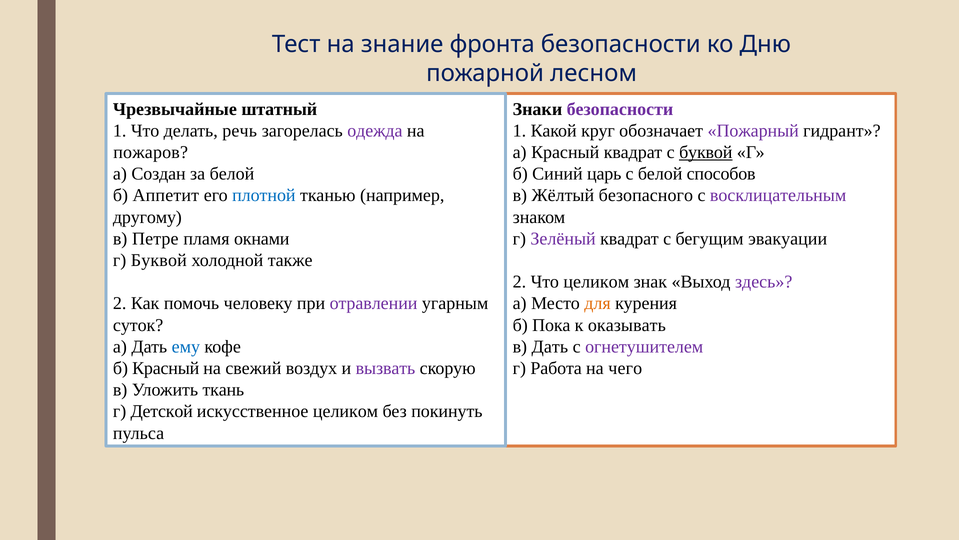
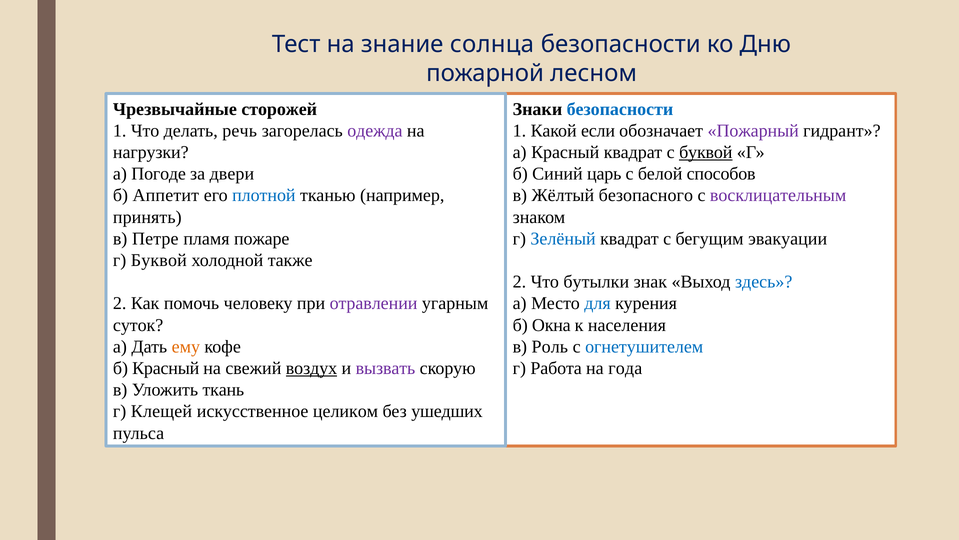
фронта: фронта -> солнца (492, 44)
штатный: штатный -> сторожей (279, 109)
безопасности colour: purple -> blue (620, 109)
круг: круг -> если (598, 131)
пожаров: пожаров -> нагрузки (151, 152)
Создан: Создан -> Погоде (159, 174)
за белой: белой -> двери (232, 174)
другому: другому -> принять (147, 217)
окнами: окнами -> пожаре (262, 238)
Зелёный colour: purple -> blue (563, 238)
Что целиком: целиком -> бутылки (596, 282)
здесь colour: purple -> blue (764, 282)
для colour: orange -> blue (597, 303)
Пока: Пока -> Окна (551, 325)
оказывать: оказывать -> населения (627, 325)
ему colour: blue -> orange (186, 346)
в Дать: Дать -> Роль (550, 346)
огнетушителем colour: purple -> blue (644, 346)
воздух underline: none -> present (311, 368)
чего: чего -> года (625, 368)
Детской: Детской -> Клещей (161, 411)
покинуть: покинуть -> ушедших (447, 411)
